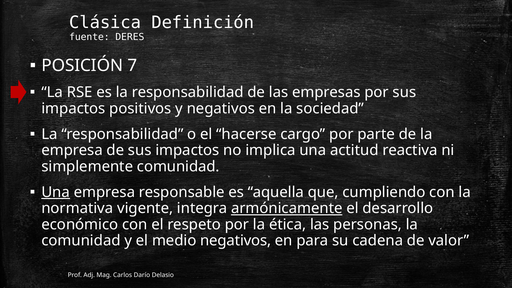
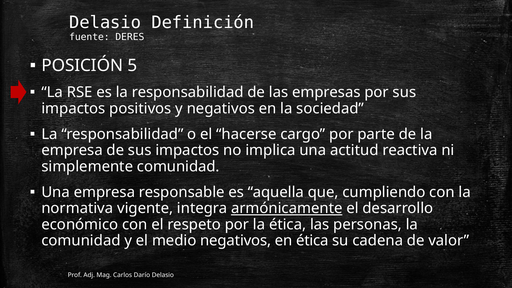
Clásica: Clásica -> Delasio (105, 23)
7: 7 -> 5 (132, 65)
Una underline: present -> none (56, 192)
en para: para -> ética (312, 241)
